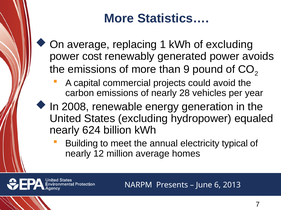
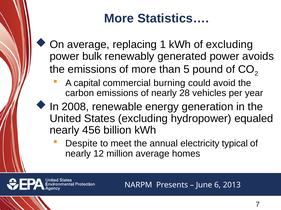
cost: cost -> bulk (92, 57)
9: 9 -> 5 (187, 70)
projects: projects -> burning (169, 83)
624: 624 -> 456 (91, 131)
Building: Building -> Despite (81, 144)
